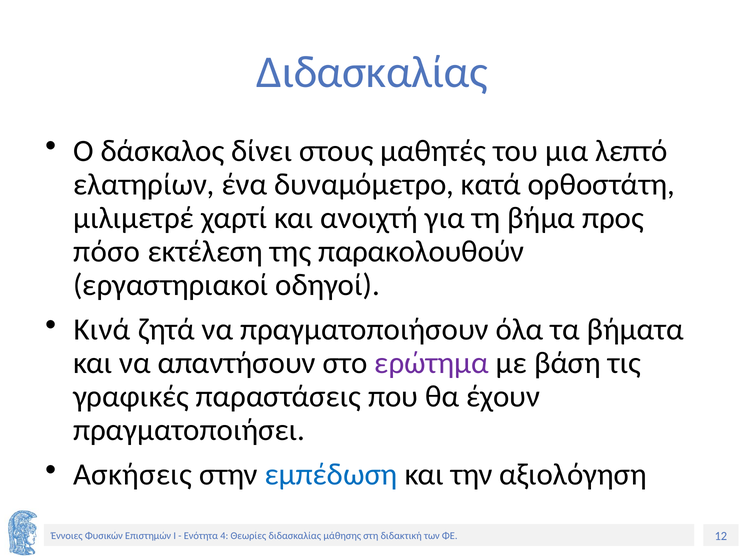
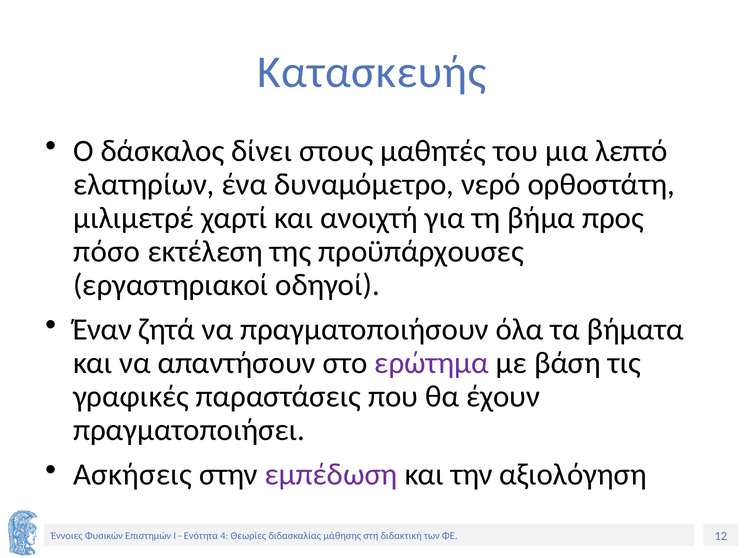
Διδασκαλίας: Διδασκαλίας -> Κατασκευής (372, 72)
κατά: κατά -> νερό (491, 185)
παρακολουθούν: παρακολουθούν -> προϋπάρχουσες (421, 252)
Κινά: Κινά -> Έναν (102, 330)
εμπέδωση colour: blue -> purple (331, 475)
